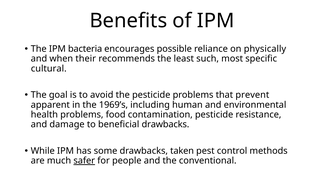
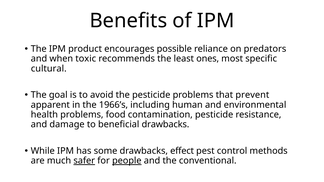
bacteria: bacteria -> product (85, 49)
physically: physically -> predators (265, 49)
their: their -> toxic (86, 59)
such: such -> ones (208, 59)
1969’s: 1969’s -> 1966’s (113, 105)
taken: taken -> effect (182, 151)
people underline: none -> present (127, 161)
